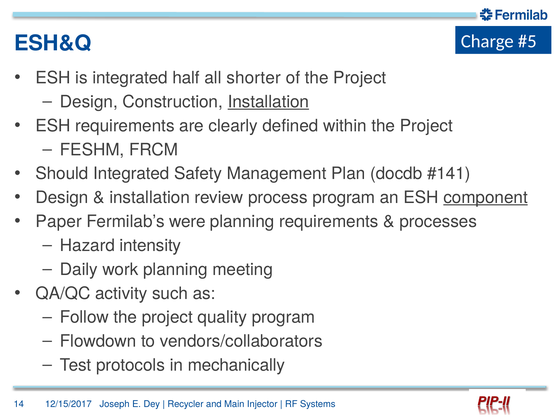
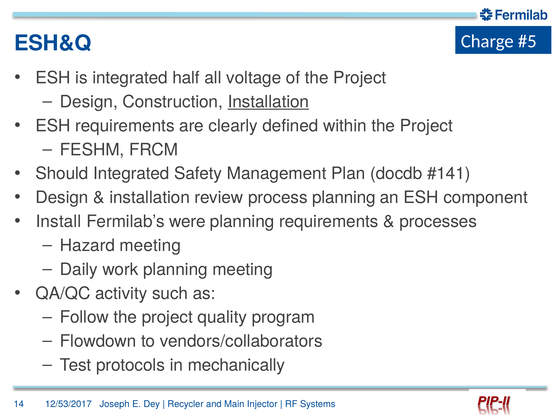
shorter: shorter -> voltage (254, 78)
process program: program -> planning (344, 198)
component underline: present -> none (486, 198)
Paper: Paper -> Install (59, 222)
Hazard intensity: intensity -> meeting (150, 245)
12/15/2017: 12/15/2017 -> 12/53/2017 (68, 404)
